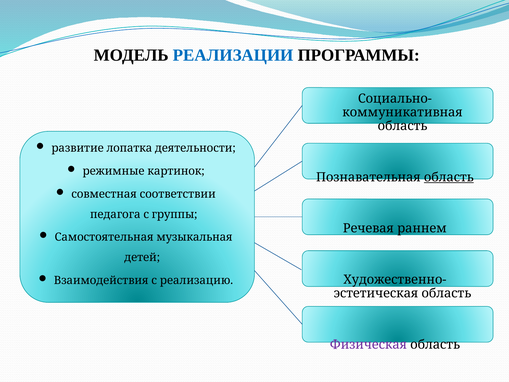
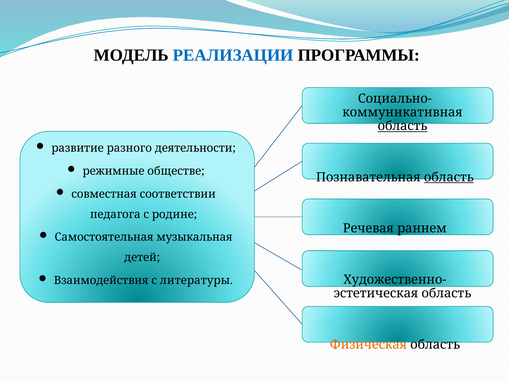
область underline: none -> present (402, 126)
лопатка: лопатка -> разного (129, 148)
картинок: картинок -> обществе (176, 171)
группы: группы -> родине (174, 214)
реализацию: реализацию -> литературы (196, 280)
Физическая colour: purple -> orange (368, 344)
